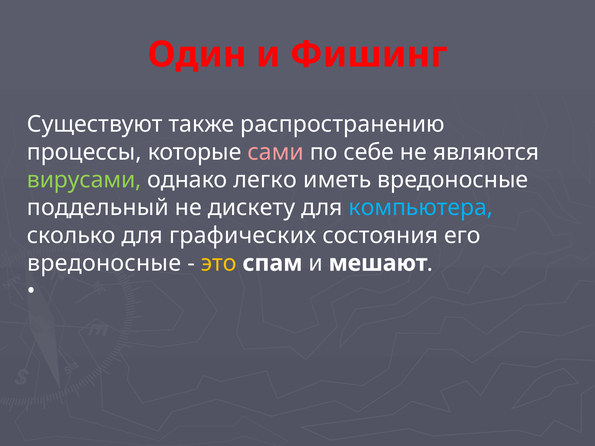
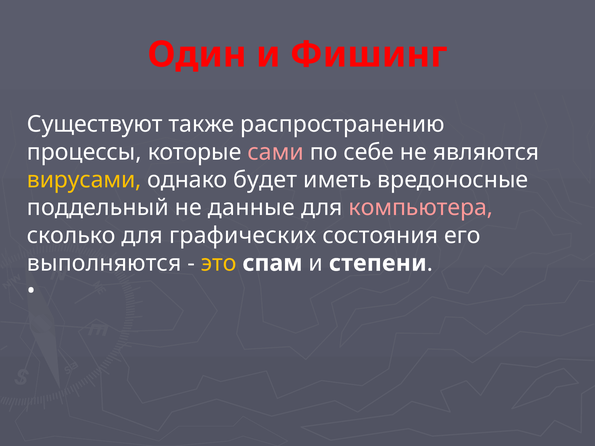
вирусами colour: light green -> yellow (84, 180)
легко: легко -> будет (265, 180)
дискету: дискету -> данные (251, 208)
компьютера colour: light blue -> pink (421, 208)
вредоносные: вредоносные -> выполняются (104, 263)
мешают: мешают -> степени (378, 263)
